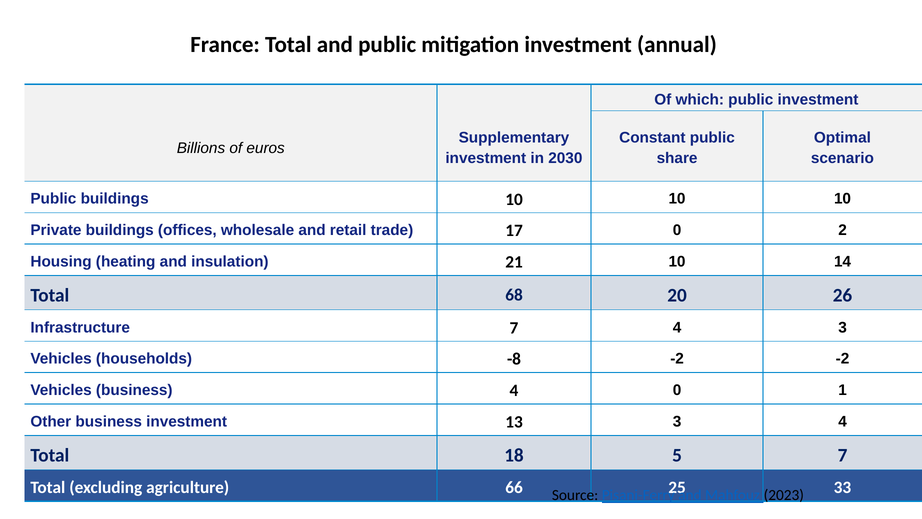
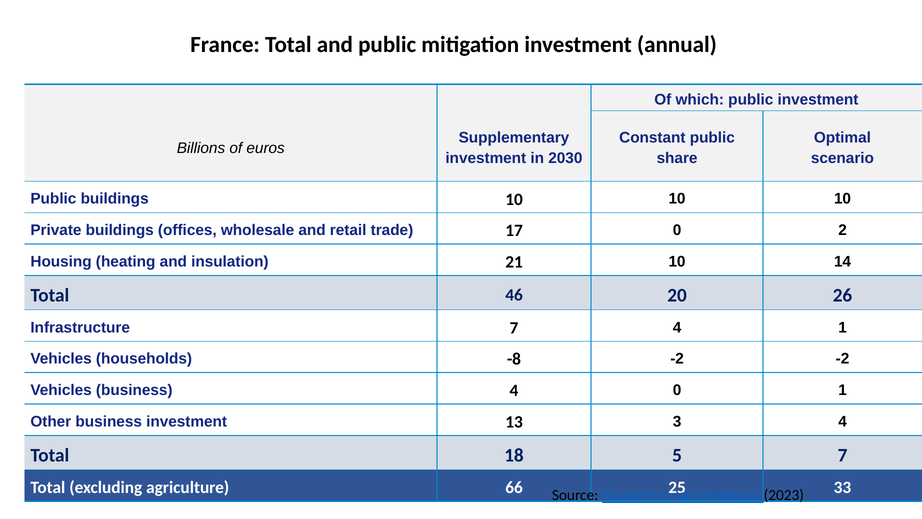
68: 68 -> 46 (514, 295)
4 3: 3 -> 1 (843, 327)
